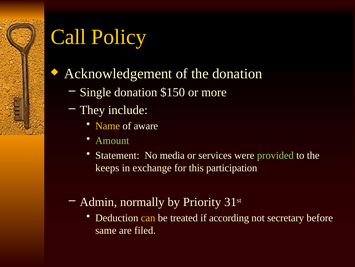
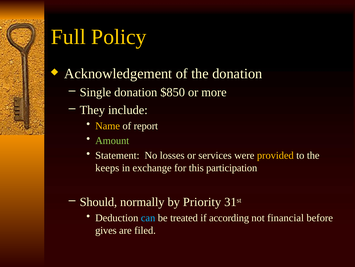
Call: Call -> Full (68, 37)
$150: $150 -> $850 (173, 92)
aware: aware -> report (146, 125)
media: media -> losses (172, 155)
provided colour: light green -> yellow (275, 155)
Admin: Admin -> Should (98, 202)
can colour: yellow -> light blue (148, 217)
secretary: secretary -> financial (286, 217)
same: same -> gives (106, 230)
